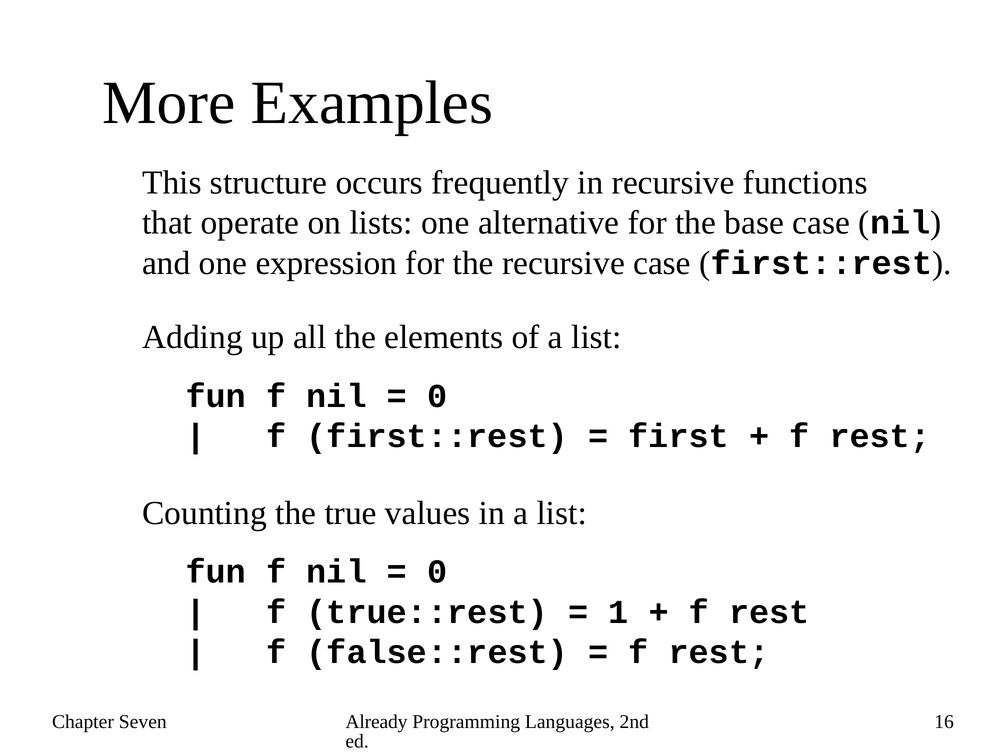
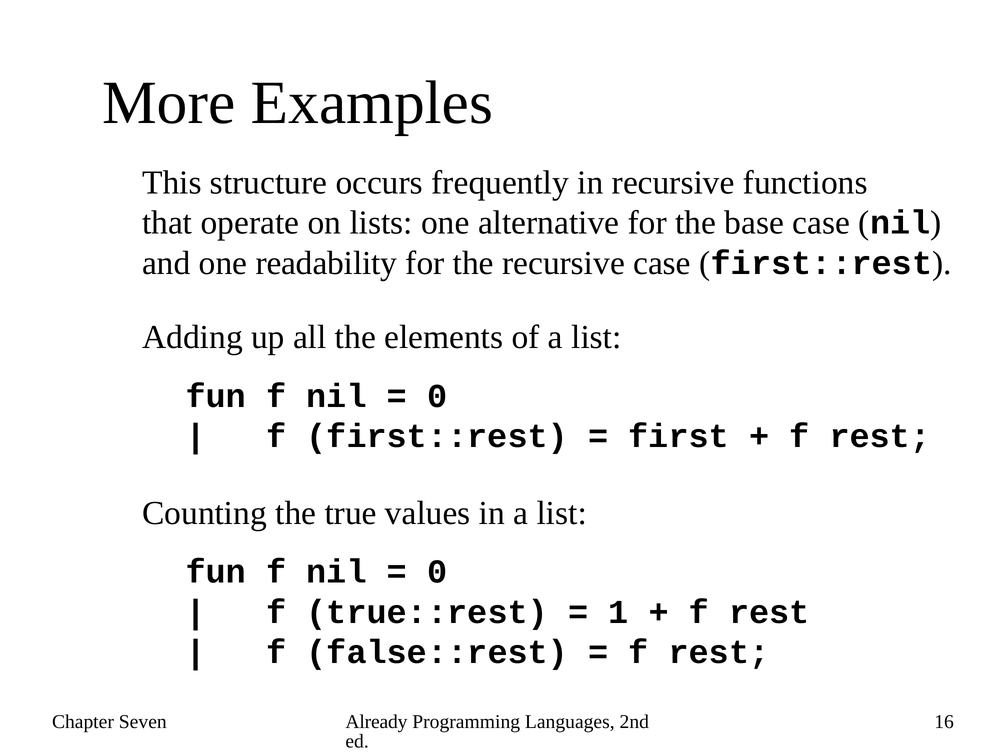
expression: expression -> readability (326, 263)
